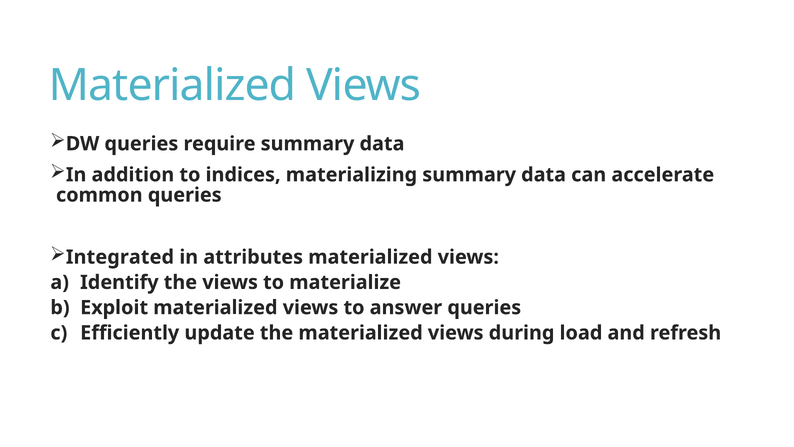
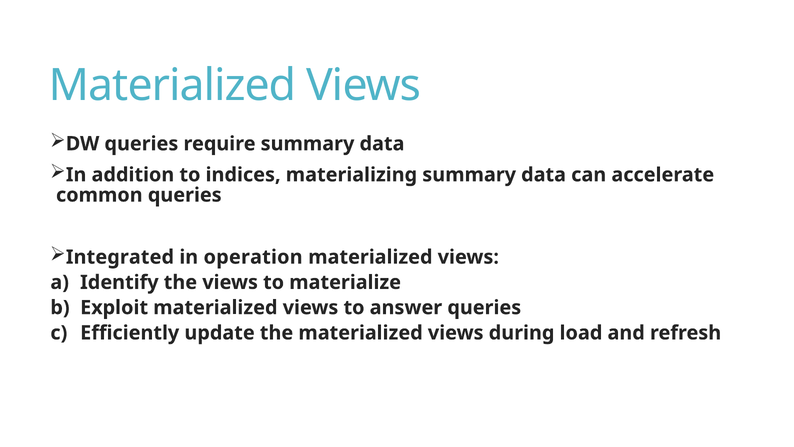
attributes: attributes -> operation (253, 257)
